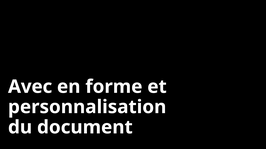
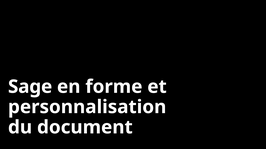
Avec: Avec -> Sage (30, 87)
